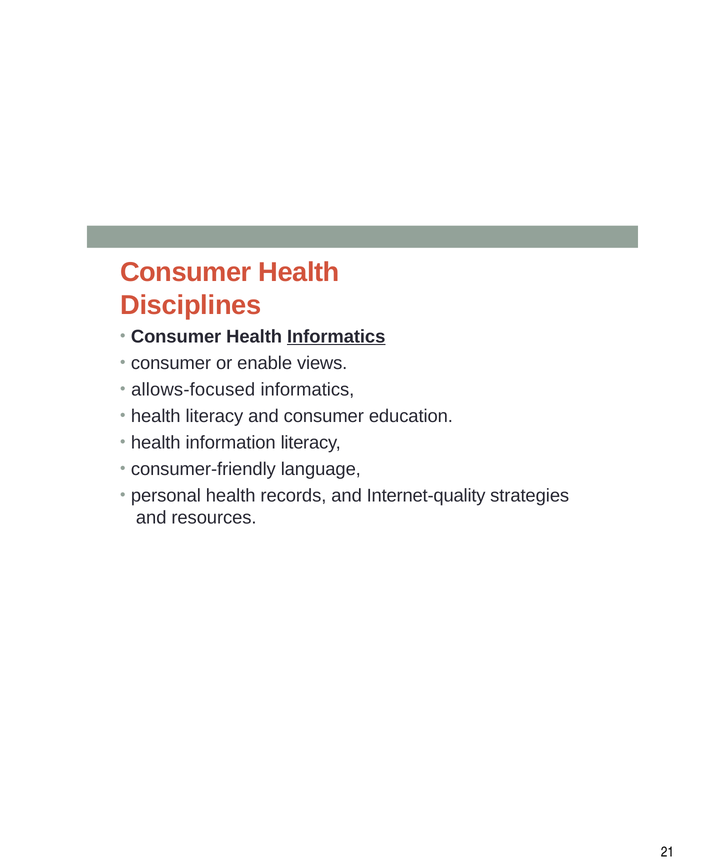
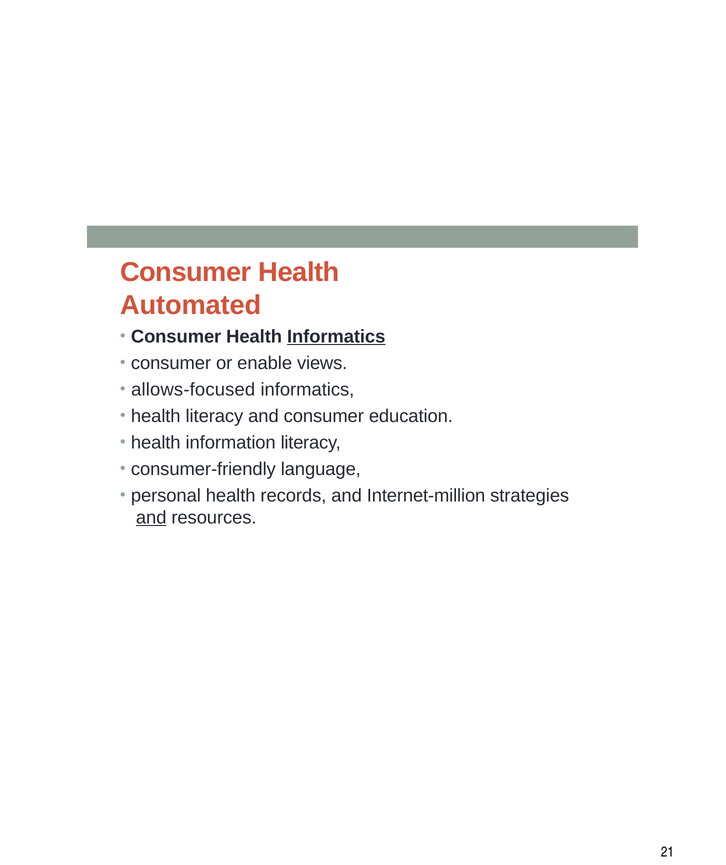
Disciplines: Disciplines -> Automated (191, 305)
Internet-quality: Internet-quality -> Internet-million (426, 495)
and underline: none -> present (151, 517)
